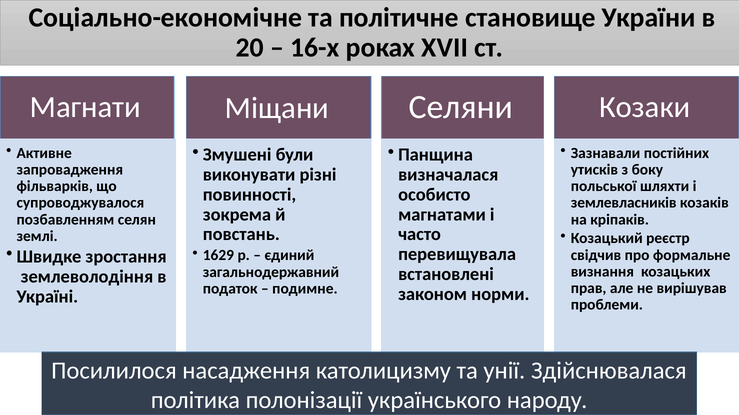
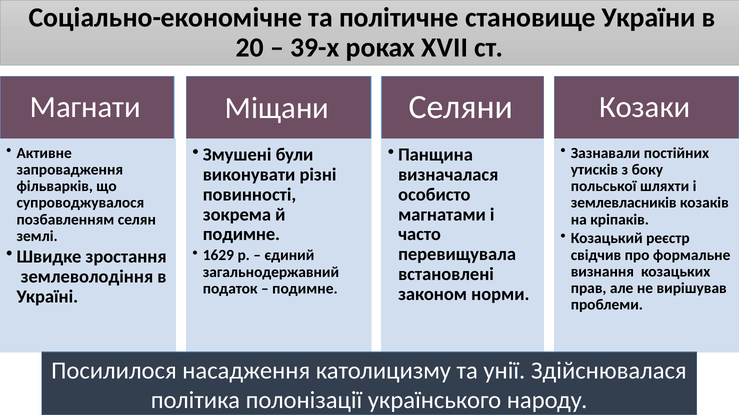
16-х: 16-х -> 39-х (315, 47)
повстань: повстань -> подимне (241, 235)
